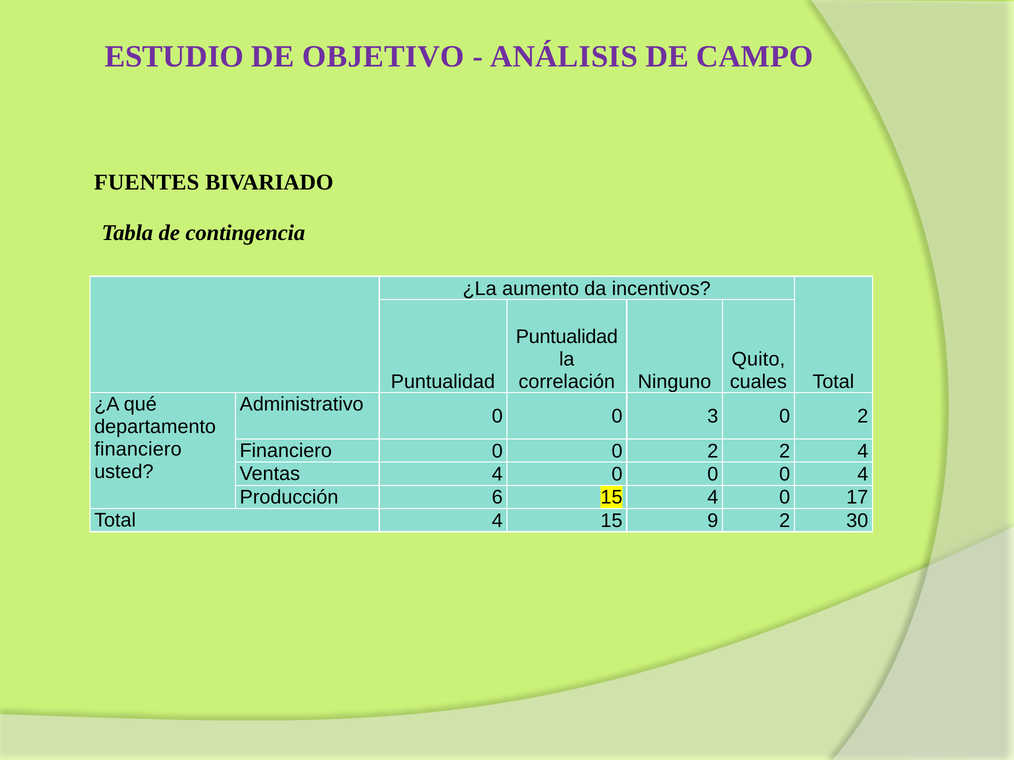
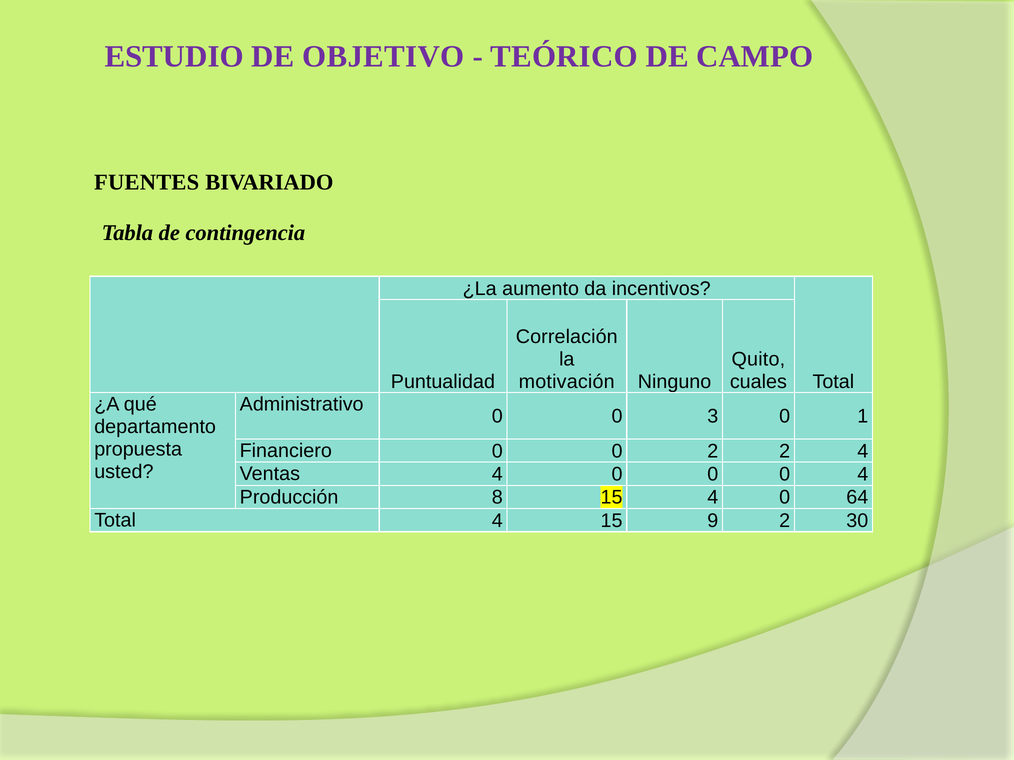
ANÁLISIS: ANÁLISIS -> TEÓRICO (564, 57)
Puntualidad: Puntualidad -> Correlación (567, 337)
correlación: correlación -> motivación (567, 382)
3 0 2: 2 -> 1 (863, 416)
financiero: financiero -> propuesta (138, 450)
6: 6 -> 8 (497, 498)
17: 17 -> 64 (857, 498)
